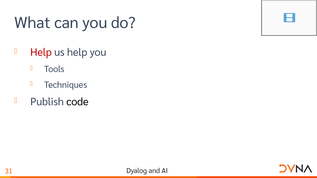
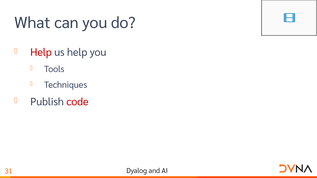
code colour: black -> red (77, 102)
